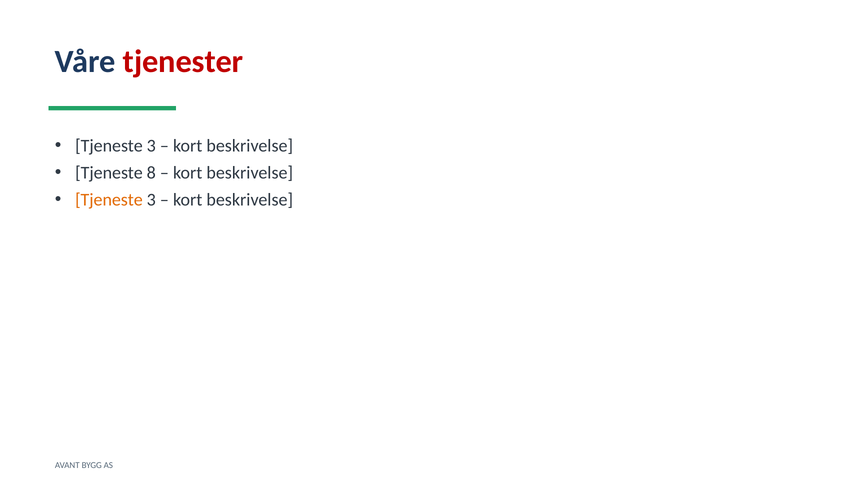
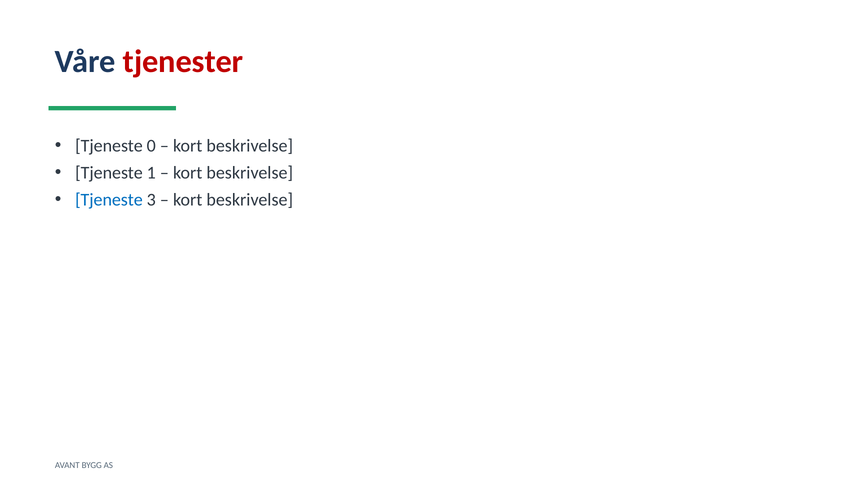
3: 3 -> 0 (151, 146)
8: 8 -> 1 (151, 173)
Tjeneste colour: orange -> blue (109, 200)
